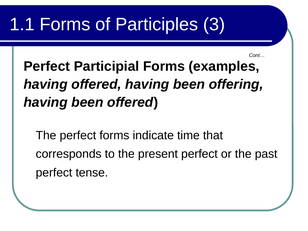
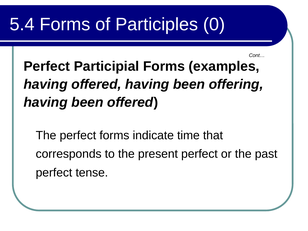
1.1: 1.1 -> 5.4 (22, 24)
3: 3 -> 0 (214, 24)
